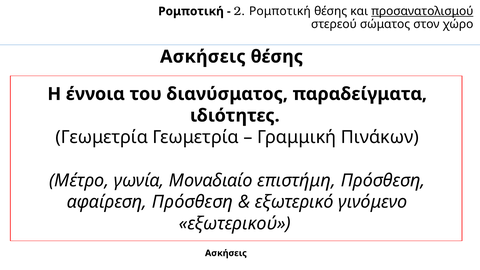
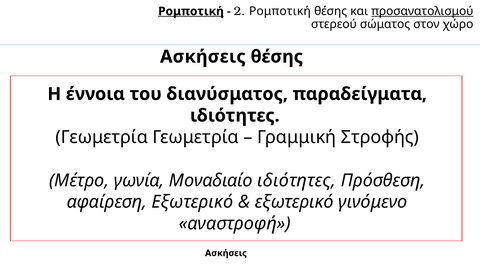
Ρομποτική underline: none -> present (191, 11)
Πινάκων: Πινάκων -> Στροφής (380, 137)
Μοναδιαίο επιστήμη: επιστήμη -> ιδιότητες (297, 180)
αφαίρεση Πρόσθεση: Πρόσθεση -> Εξωτερικό (192, 202)
εξωτερικού: εξωτερικού -> αναστροφή (235, 224)
